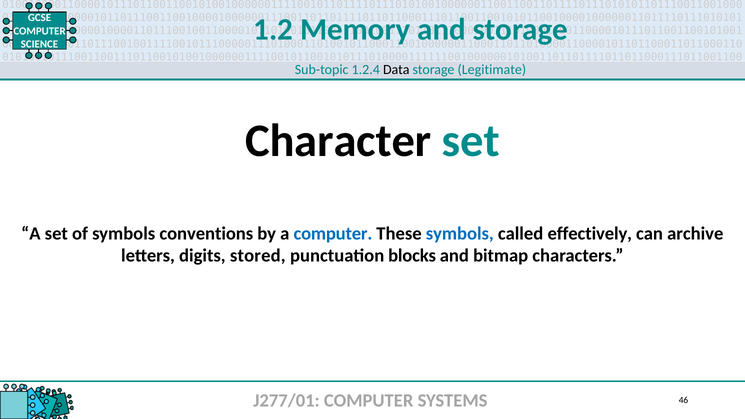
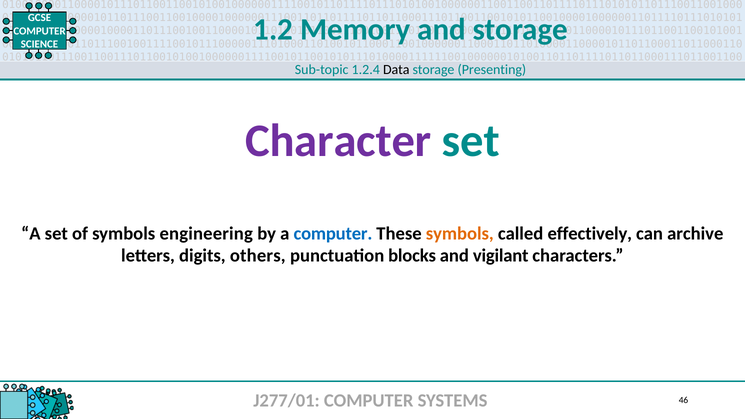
Legitimate: Legitimate -> Presenting (492, 70)
Character colour: black -> purple (338, 141)
conventions: conventions -> engineering (206, 233)
symbols colour: blue -> orange (460, 233)
stored: stored -> others (258, 256)
bitmap: bitmap -> vigilant (501, 256)
